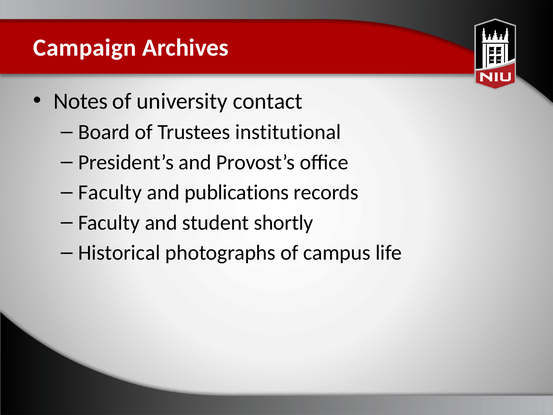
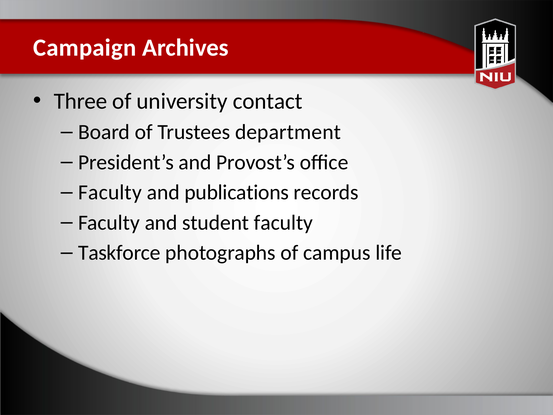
Notes: Notes -> Three (81, 101)
institutional: institutional -> department (288, 132)
student shortly: shortly -> faculty (284, 222)
Historical: Historical -> Taskforce (119, 253)
